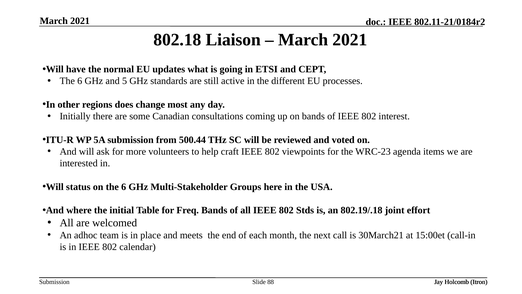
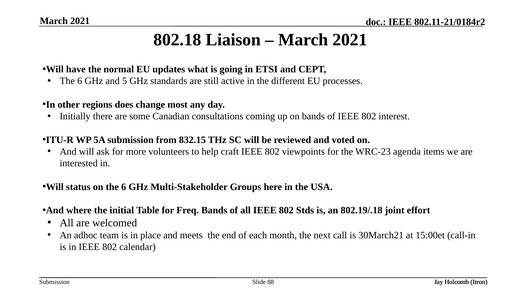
500.44: 500.44 -> 832.15 (192, 140)
